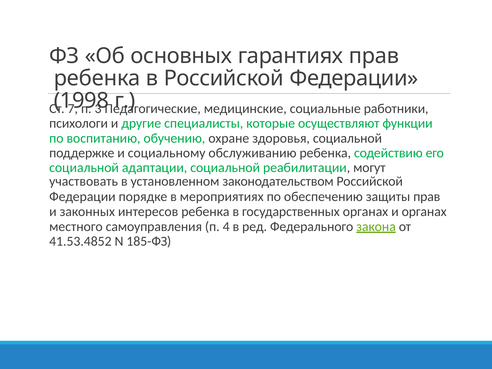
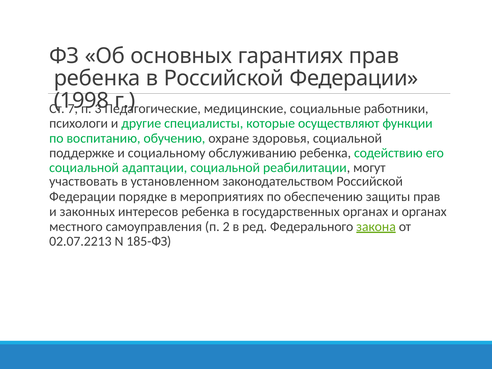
4: 4 -> 2 (226, 227)
41.53.4852: 41.53.4852 -> 02.07.2213 (80, 241)
